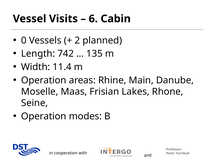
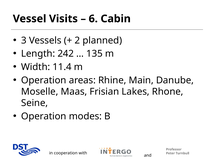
0: 0 -> 3 (24, 41)
742: 742 -> 242 (66, 54)
